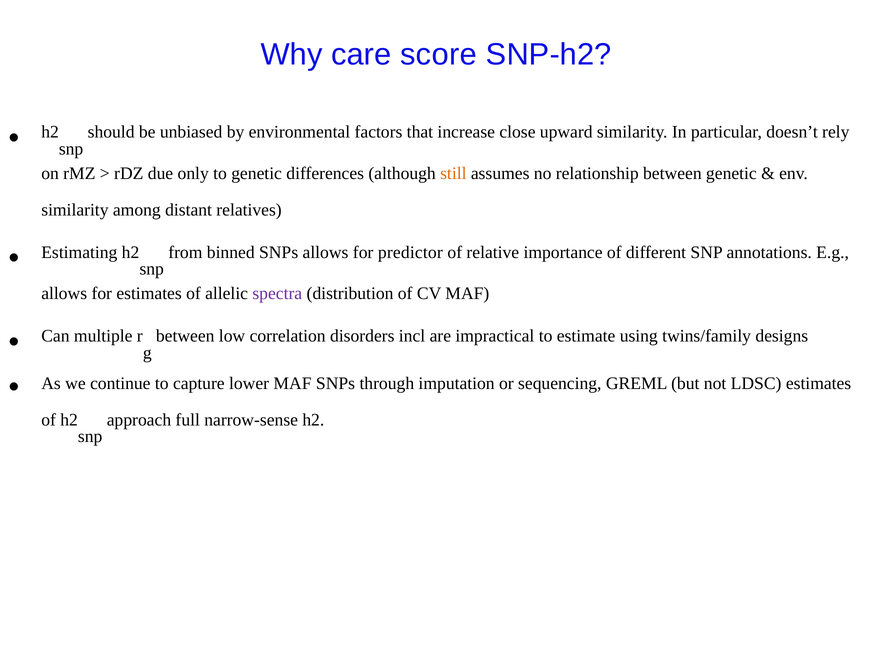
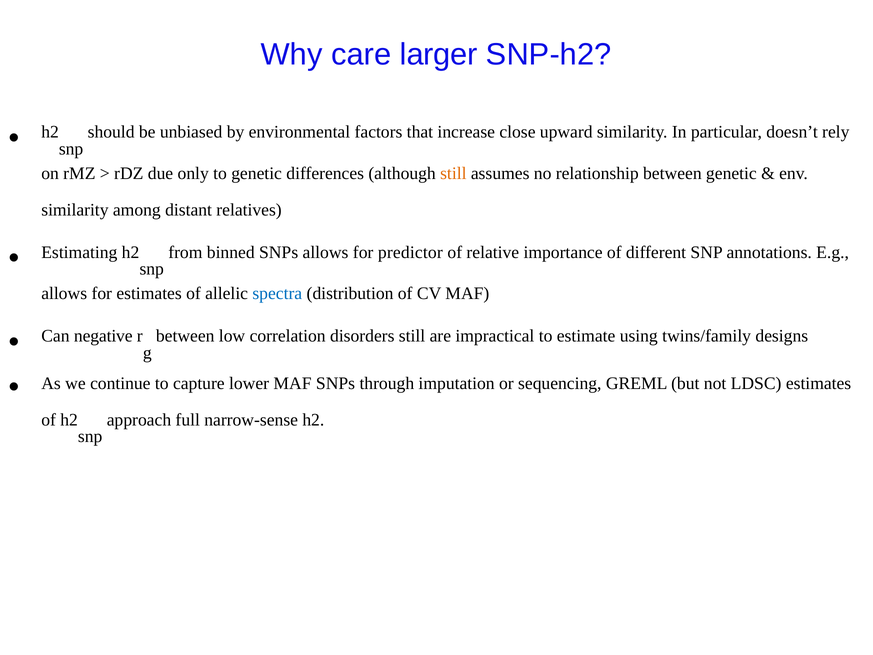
score: score -> larger (439, 54)
spectra colour: purple -> blue (277, 294)
multiple: multiple -> negative (103, 336)
disorders incl: incl -> still (412, 336)
